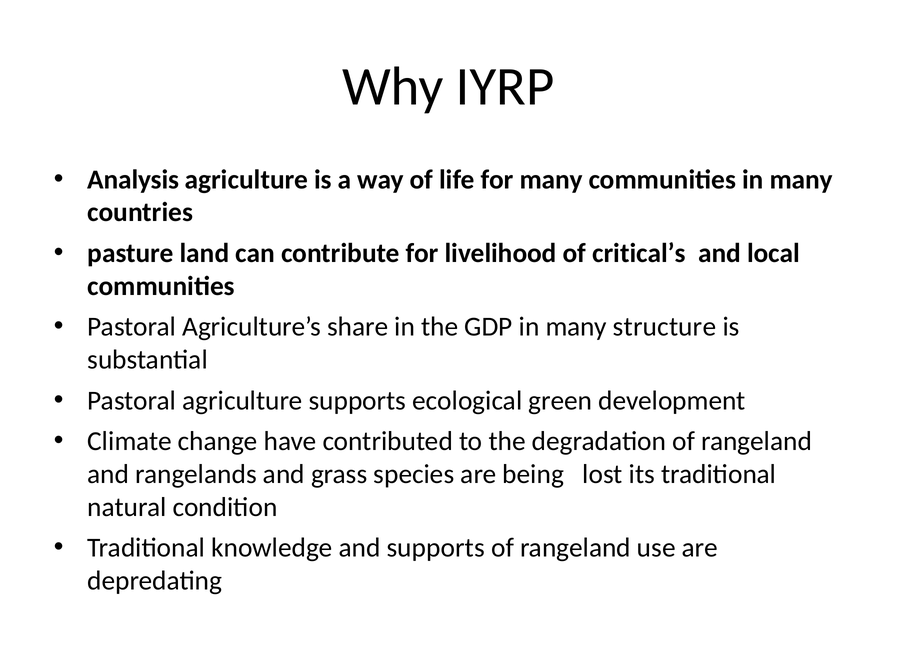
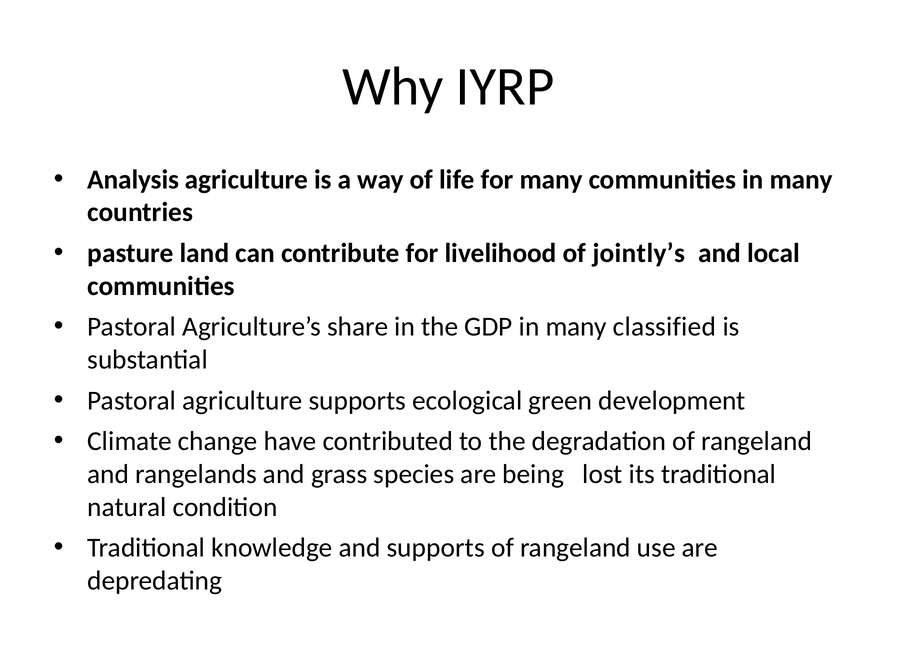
critical’s: critical’s -> jointly’s (639, 254)
structure: structure -> classified (665, 327)
